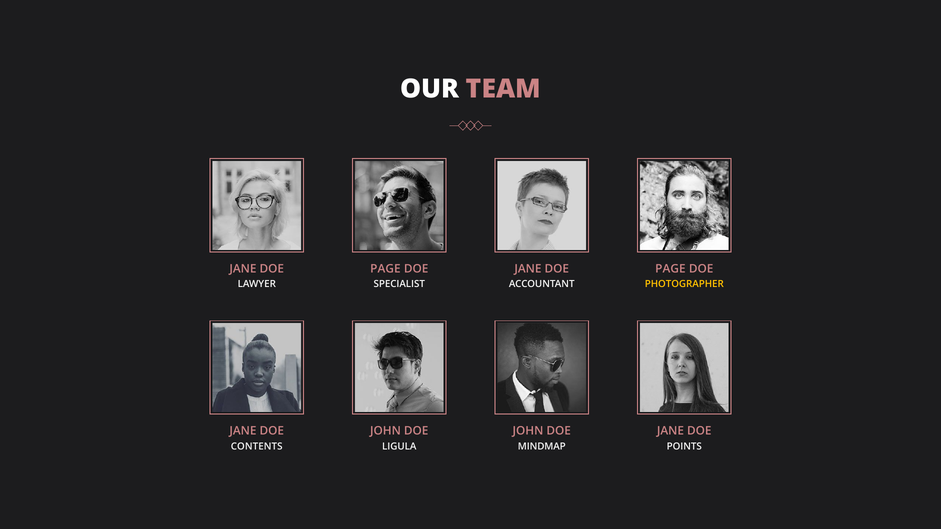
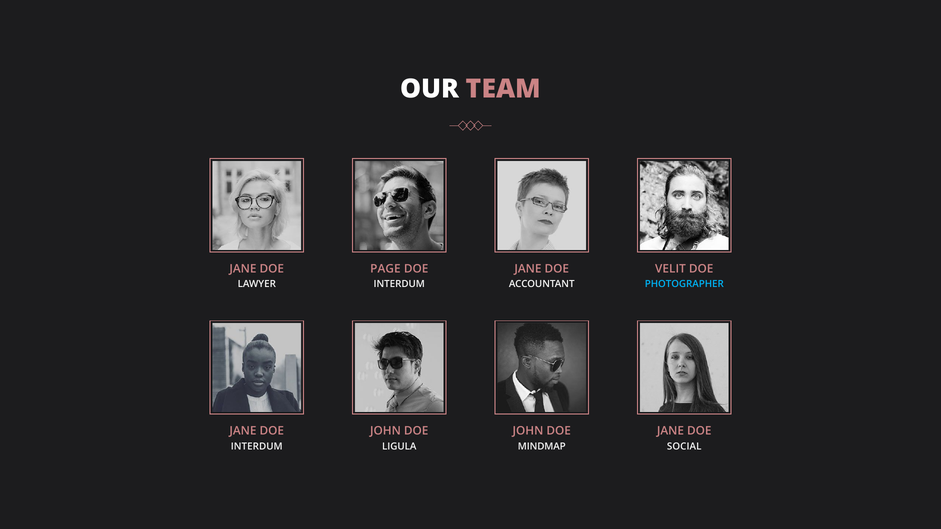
PAGE: PAGE -> VELIT (670, 269)
SPECIALIST: SPECIALIST -> INTERDUM (399, 284)
PHOTOGRAPHER colour: yellow -> light blue (684, 284)
CONTENTS: CONTENTS -> INTERDUM (257, 447)
POINTS: POINTS -> SOCIAL (684, 447)
